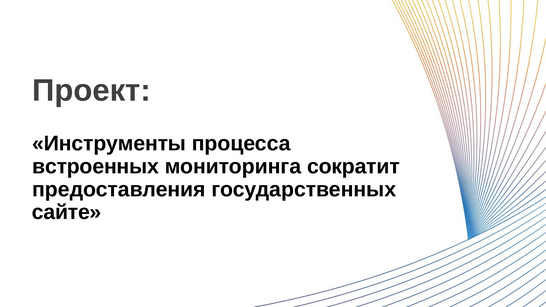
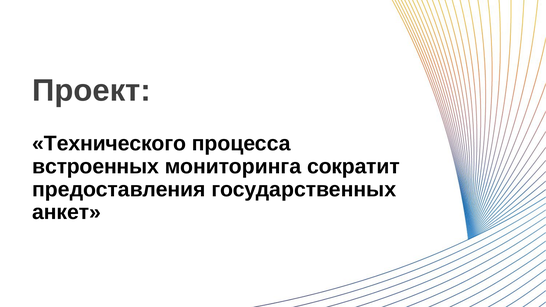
Инструменты: Инструменты -> Технического (109, 144)
сайте: сайте -> анкет (67, 213)
